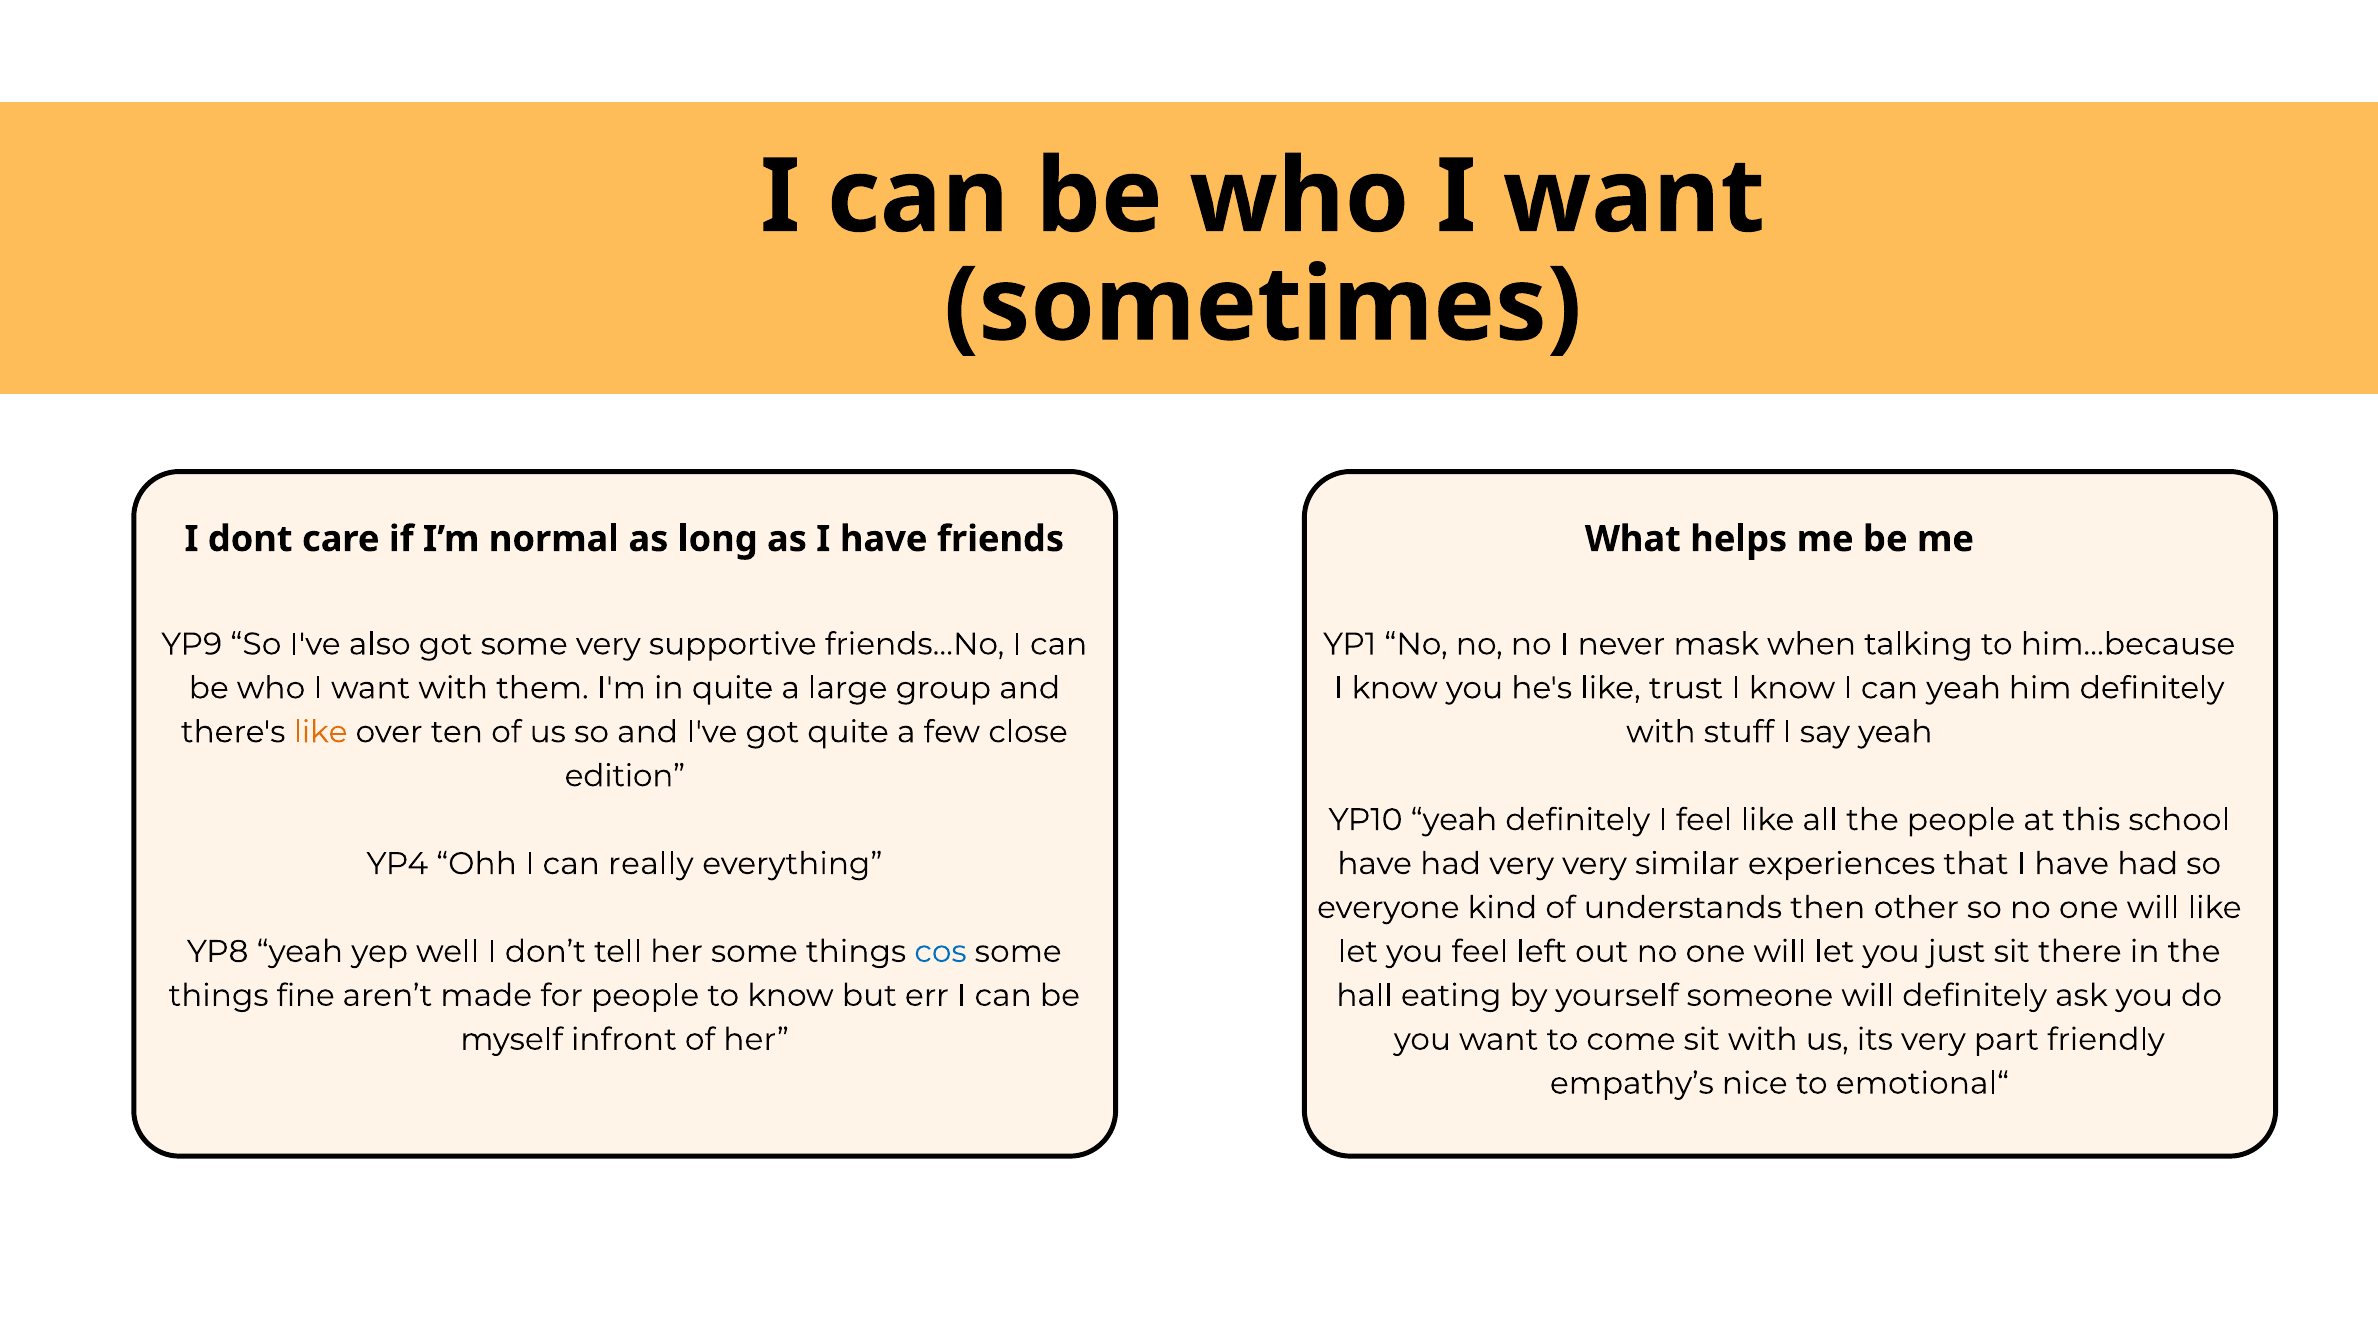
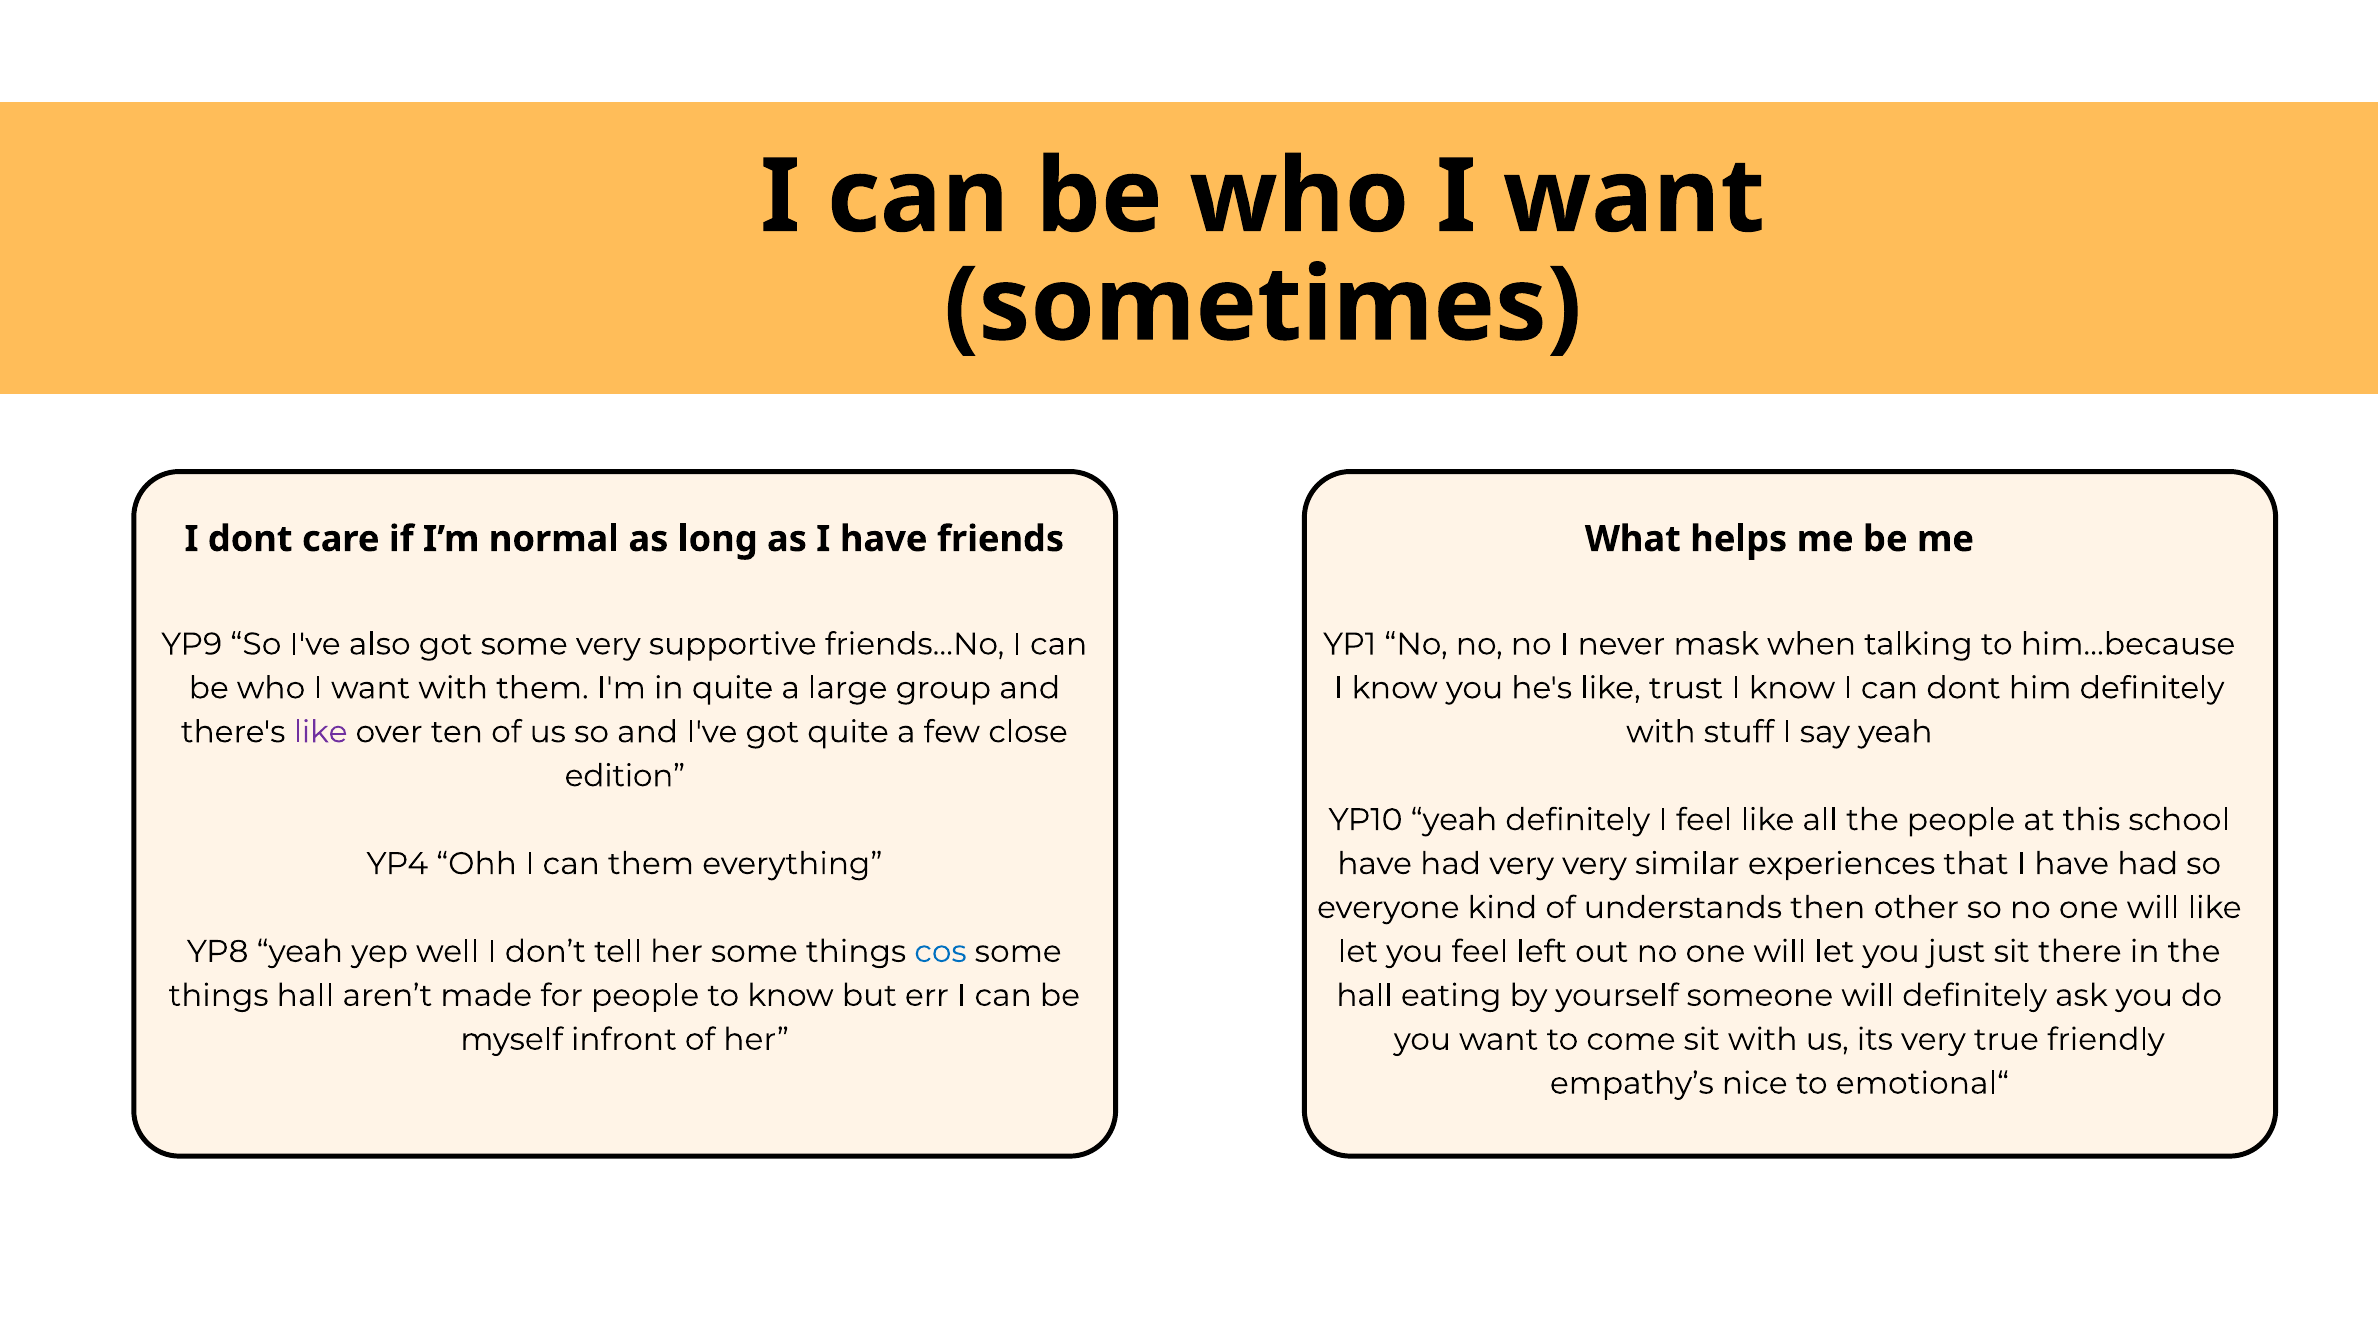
can yeah: yeah -> dont (1964, 688)
like colour: orange -> purple (321, 732)
can really: really -> them (651, 864)
things fine: fine -> hall (305, 995)
part: part -> true (2006, 1039)
